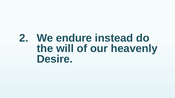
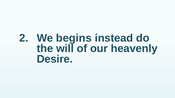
endure: endure -> begins (74, 38)
